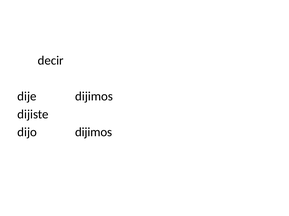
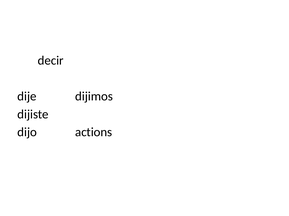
dijo dijimos: dijimos -> actions (94, 133)
